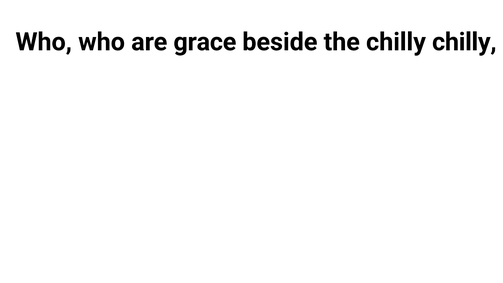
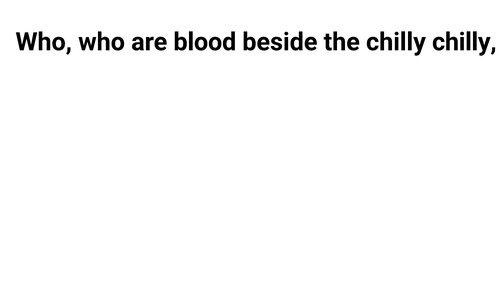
grace: grace -> blood (205, 42)
